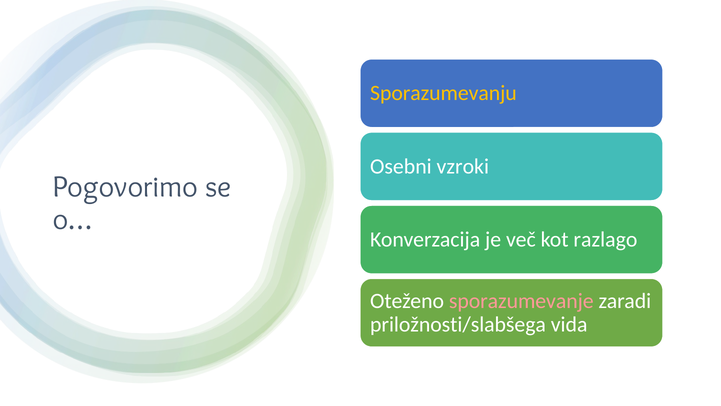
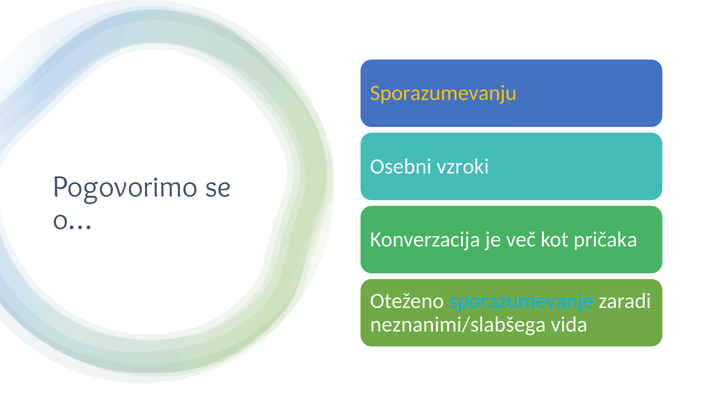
razlago: razlago -> pričaka (605, 239)
sporazumevanje colour: pink -> light blue (521, 301)
priložnosti/slabšega: priložnosti/slabšega -> neznanimi/slabšega (458, 324)
